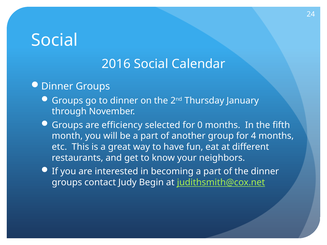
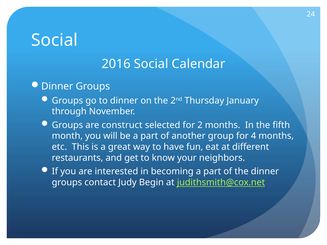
efficiency: efficiency -> construct (122, 125)
0: 0 -> 2 (200, 125)
